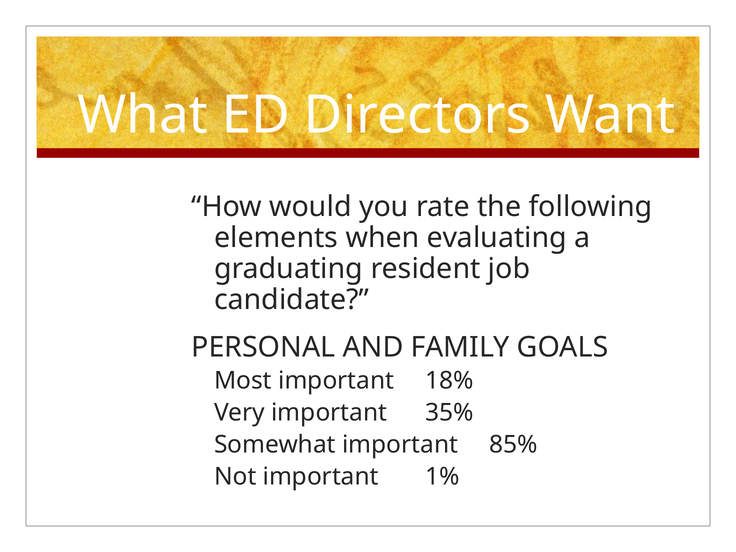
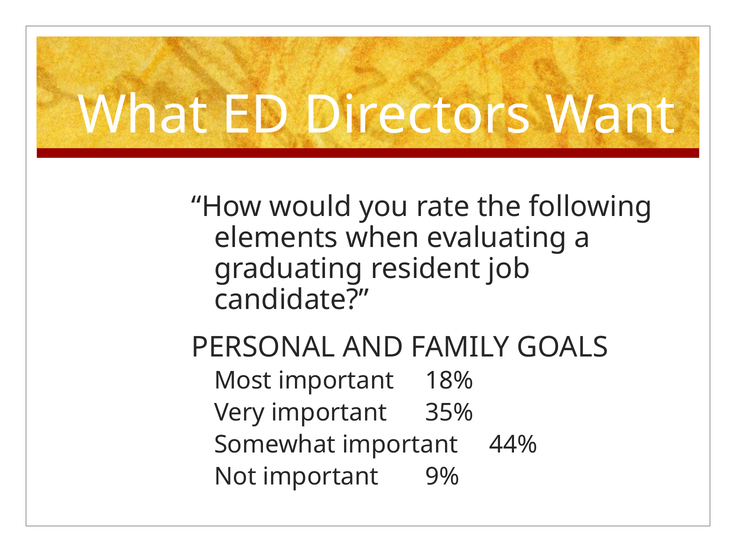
85%: 85% -> 44% (514, 445)
1%: 1% -> 9% (442, 477)
